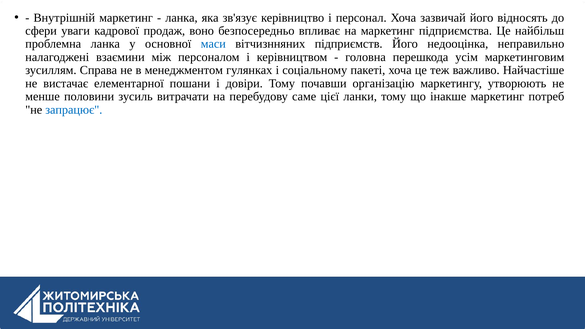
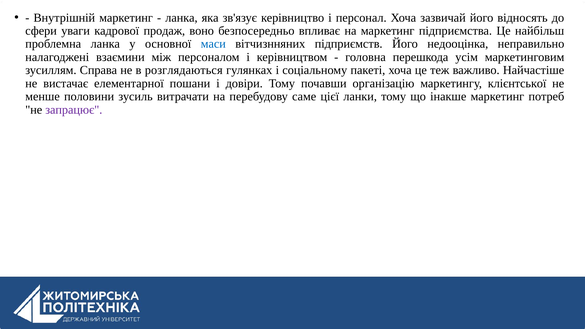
менеджментом: менеджментом -> розглядаються (184, 70)
утворюють: утворюють -> клієнтської (517, 83)
запрацює colour: blue -> purple (74, 110)
